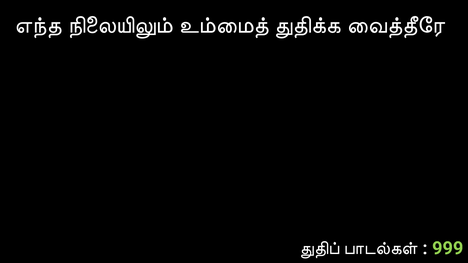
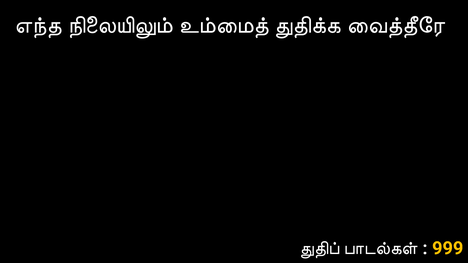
999 colour: light green -> yellow (448, 249)
